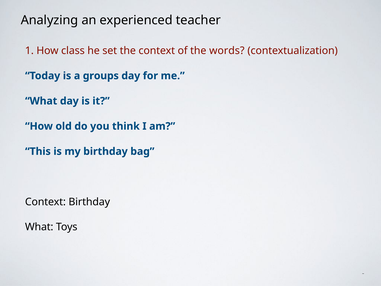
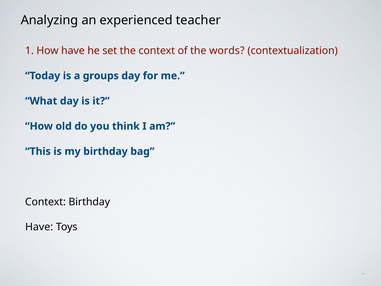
How class: class -> have (73, 51)
What: What -> Have (39, 227)
